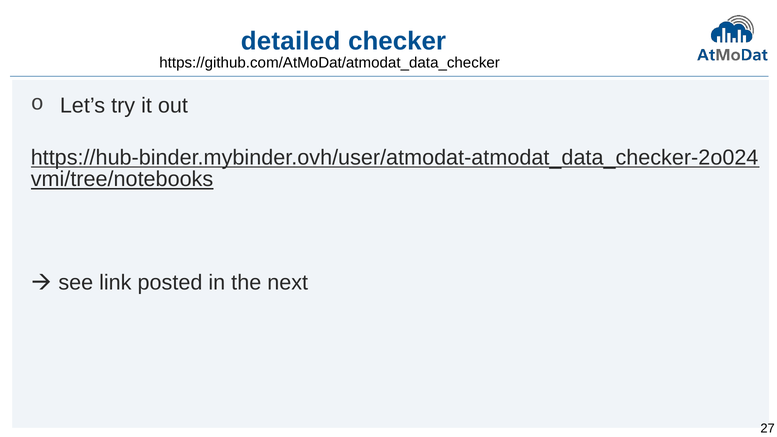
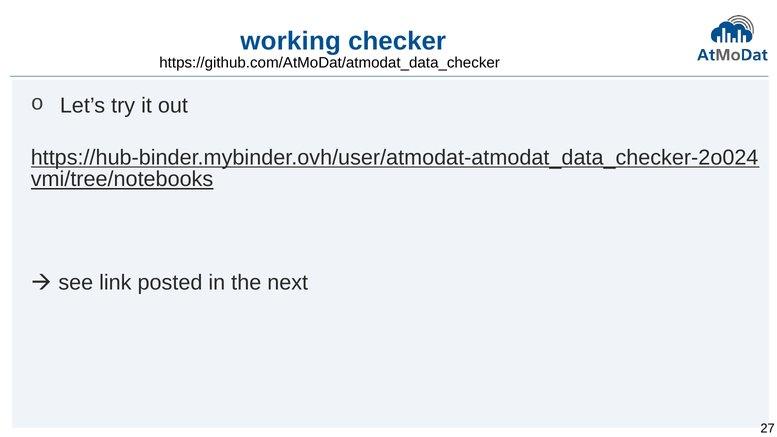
detailed: detailed -> working (291, 41)
